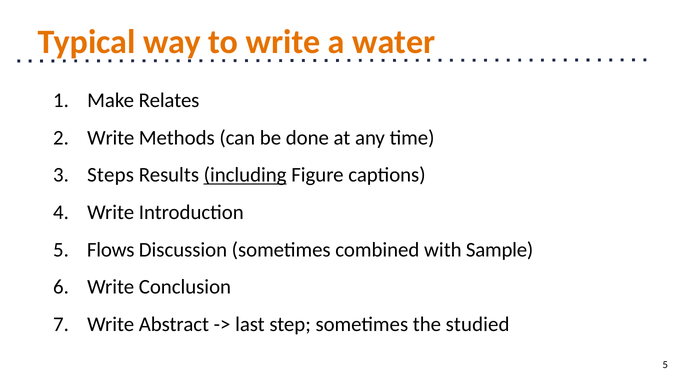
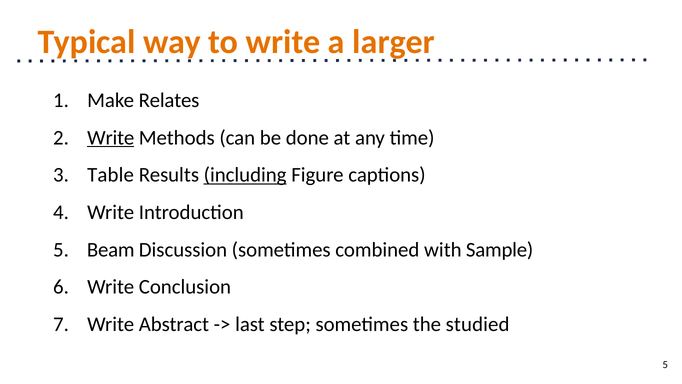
water: water -> larger (394, 42)
Write underline: none -> present (111, 137)
Steps: Steps -> Table (111, 175)
Flows: Flows -> Beam (111, 249)
